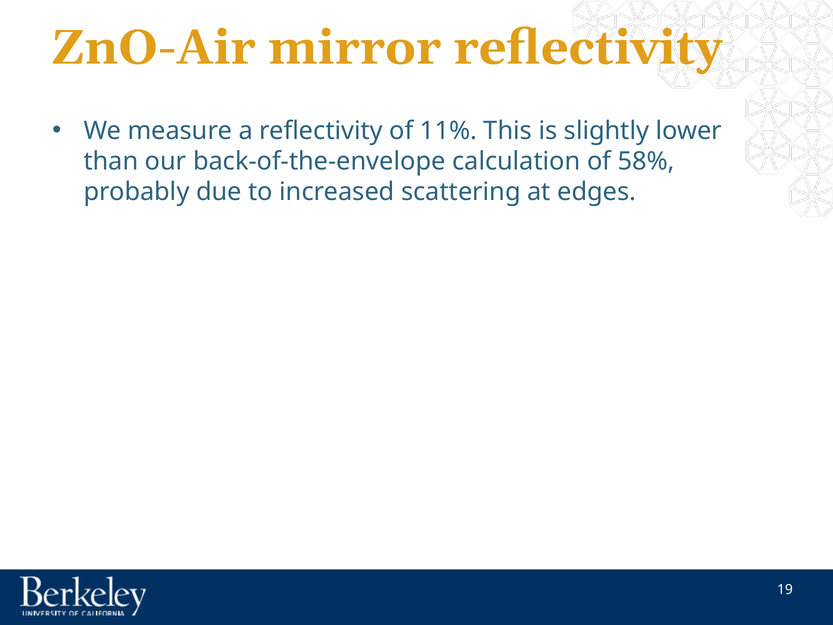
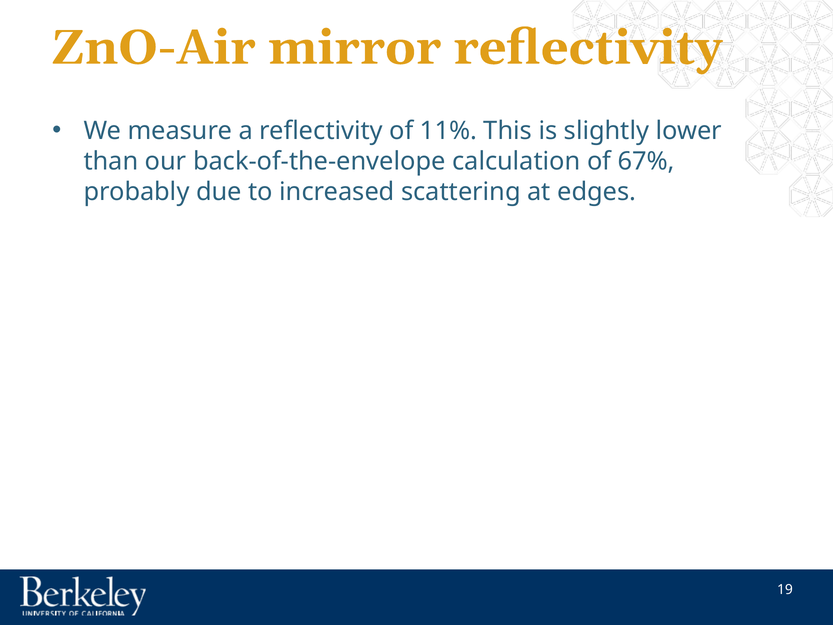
58%: 58% -> 67% (646, 161)
